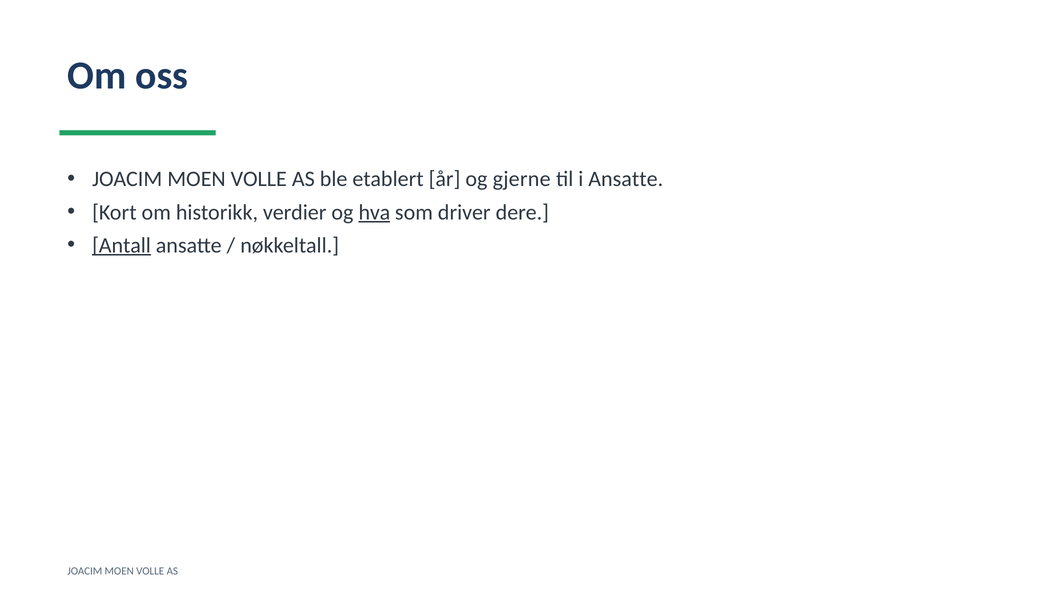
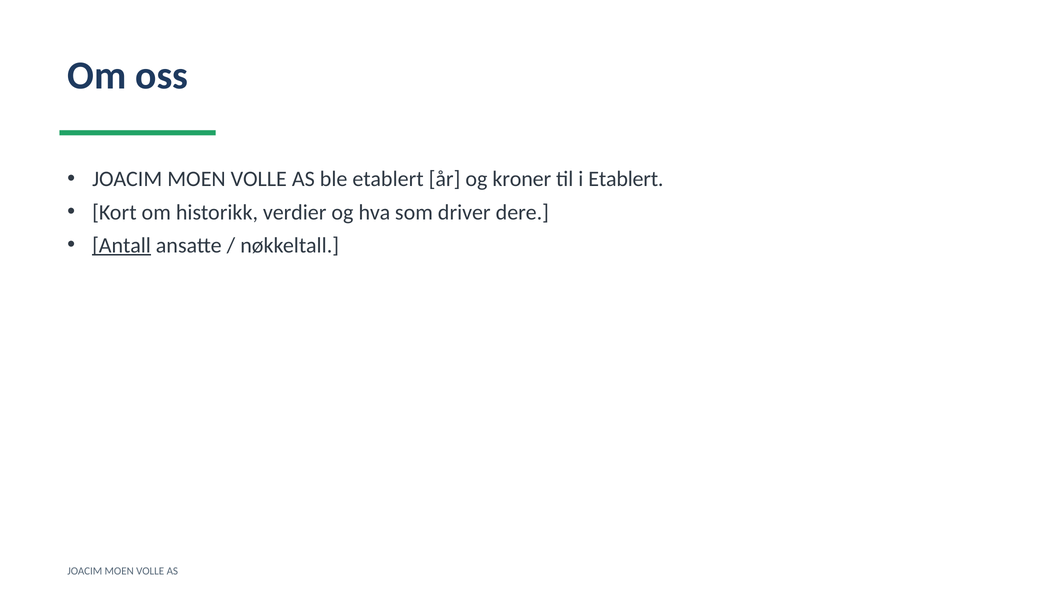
gjerne: gjerne -> kroner (522, 179)
i Ansatte: Ansatte -> Etablert (626, 179)
hva underline: present -> none (374, 212)
